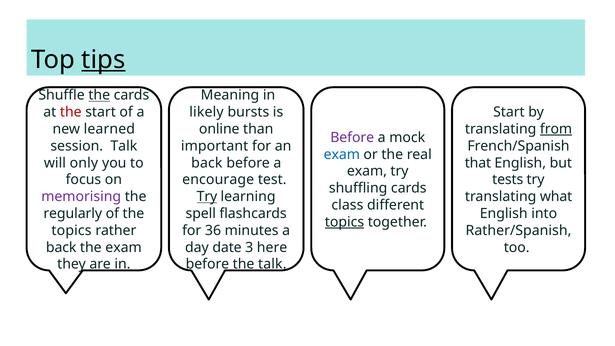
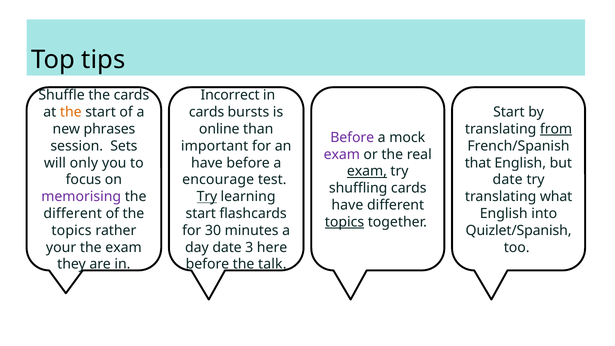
tips underline: present -> none (103, 60)
the underline: present -> none (99, 95)
Meaning: Meaning -> Incorrect (230, 95)
the colour: red -> orange (71, 112)
likely: likely -> cards (207, 112)
learned: learned -> phrases (109, 129)
session Talk: Talk -> Sets (124, 146)
exam colour: blue -> purple (342, 154)
back: back -> have (207, 163)
exam underline: none -> present (367, 171)
tests: tests -> date (508, 180)
class: class -> have (347, 205)
regularly: regularly -> different (73, 214)
spell: spell -> start (201, 214)
36: 36 -> 30 (213, 230)
Rather/Spanish: Rather/Spanish -> Quizlet/Spanish (519, 230)
back: back -> your (61, 247)
